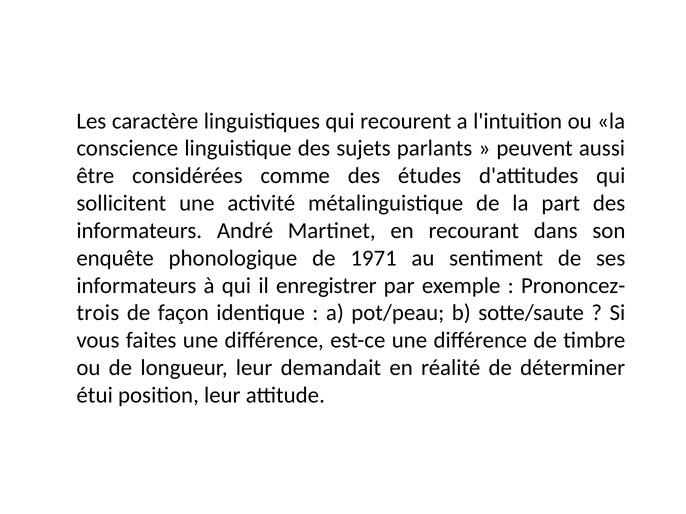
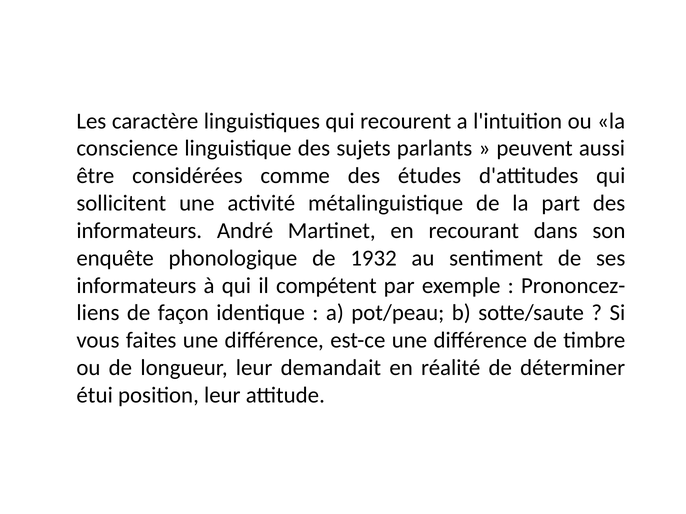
1971: 1971 -> 1932 (374, 258)
enregistrer: enregistrer -> compétent (326, 286)
trois: trois -> liens (98, 313)
